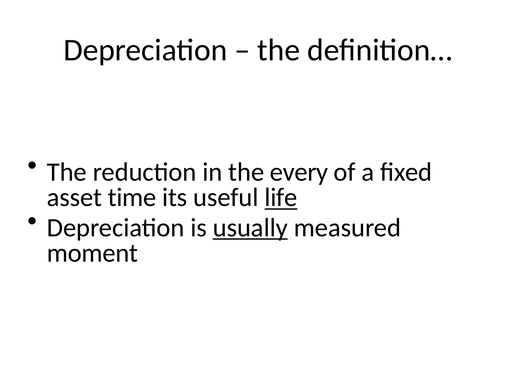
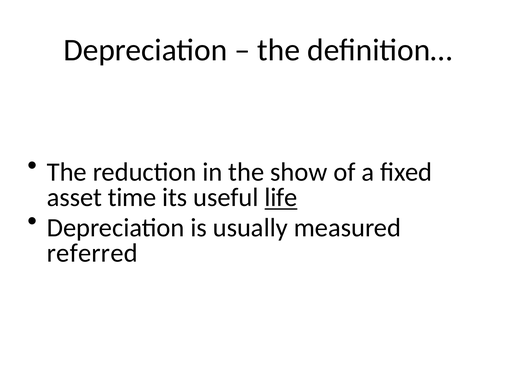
every: every -> show (299, 172)
usually underline: present -> none (250, 228)
moment: moment -> referred (92, 253)
